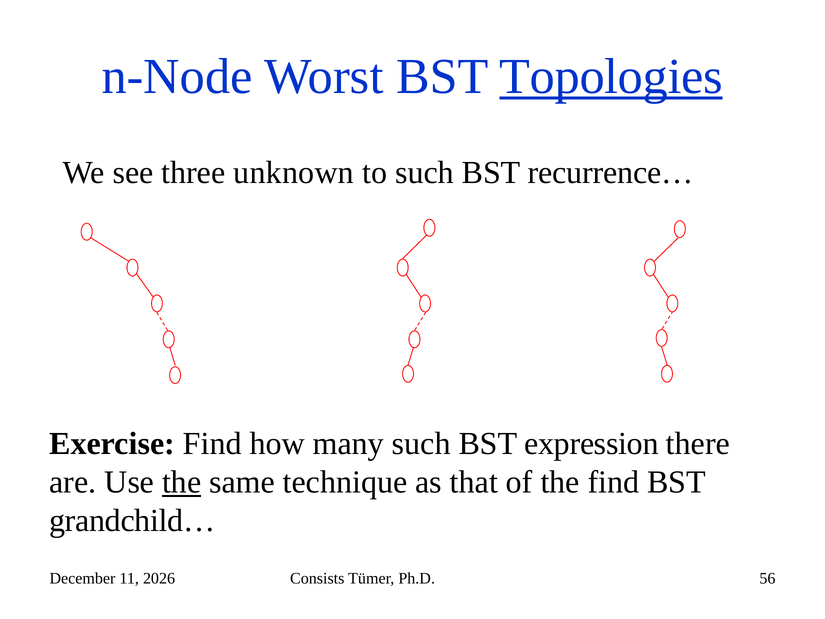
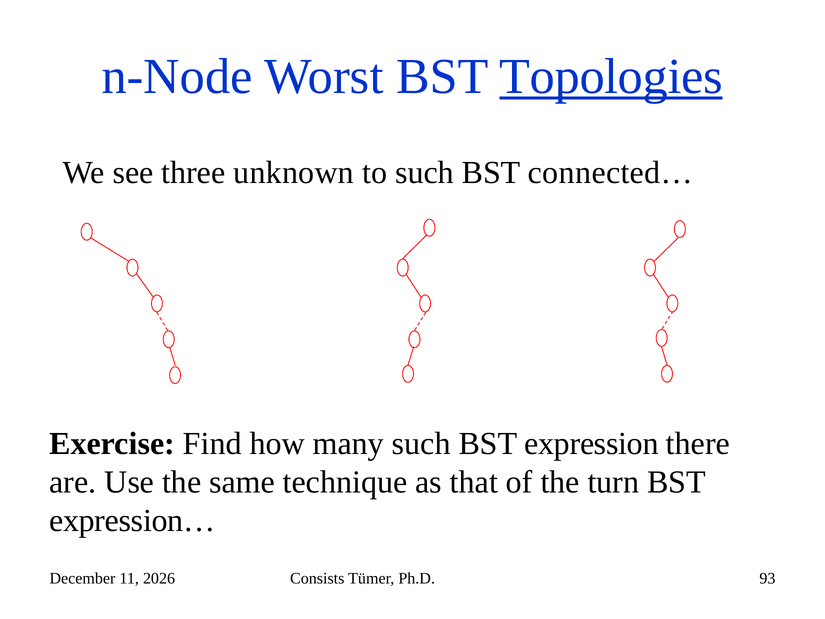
recurrence…: recurrence… -> connected… (610, 172)
the underline: present -> none (182, 482)
the find: find -> turn (613, 482)
grandchild…: grandchild… -> expression… (132, 520)
56: 56 -> 93 (767, 578)
